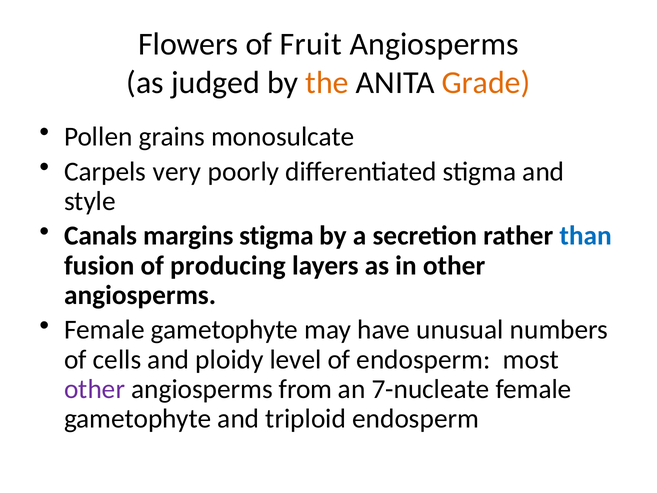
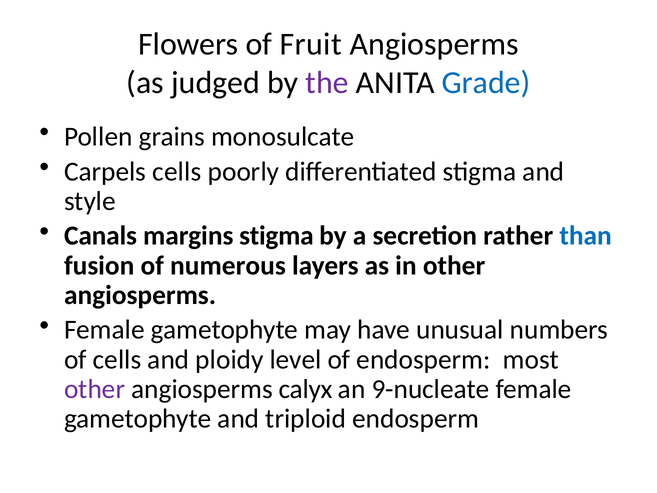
the colour: orange -> purple (327, 83)
Grade colour: orange -> blue (486, 83)
Carpels very: very -> cells (177, 171)
producing: producing -> numerous (228, 265)
from: from -> calyx (306, 389)
7-nucleate: 7-nucleate -> 9-nucleate (430, 389)
